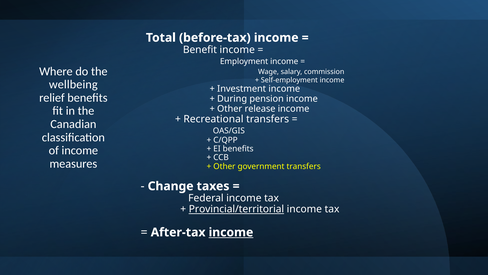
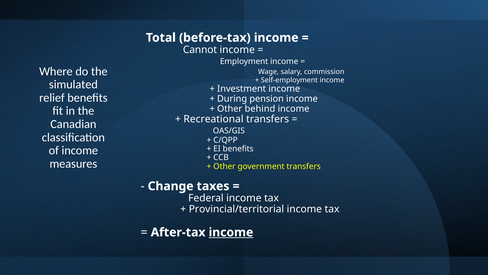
Benefit: Benefit -> Cannot (200, 50)
wellbeing: wellbeing -> simulated (73, 84)
release: release -> behind (260, 108)
Provincial/territorial underline: present -> none (236, 209)
